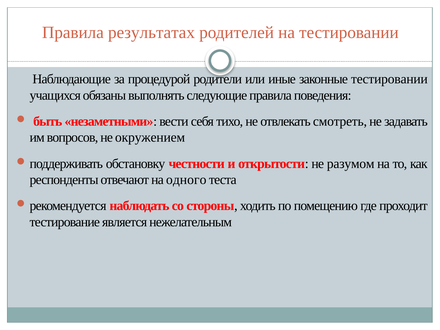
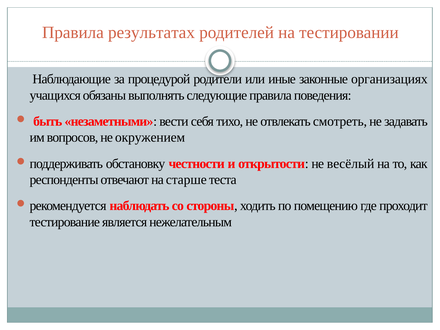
законные тестировании: тестировании -> организациях (389, 79)
разумом: разумом -> весёлый (351, 164)
одного: одного -> старше (186, 180)
